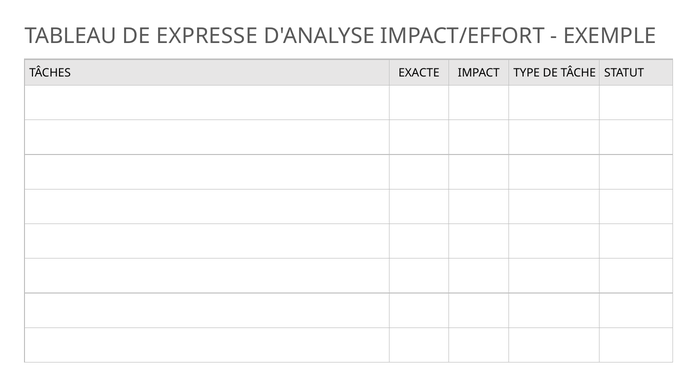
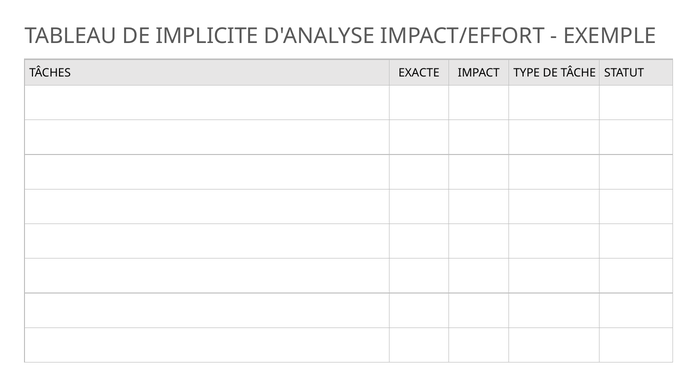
EXPRESSE: EXPRESSE -> IMPLICITE (207, 36)
